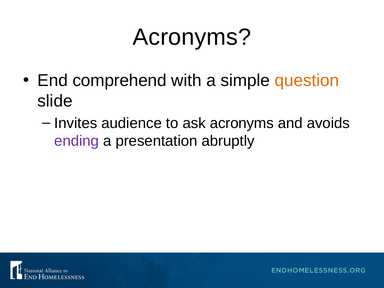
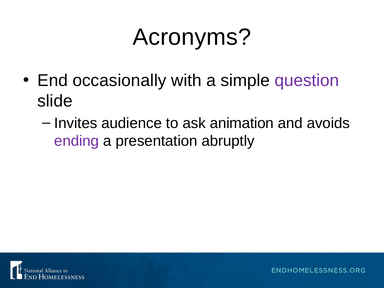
comprehend: comprehend -> occasionally (119, 81)
question colour: orange -> purple (307, 81)
ask acronyms: acronyms -> animation (242, 123)
